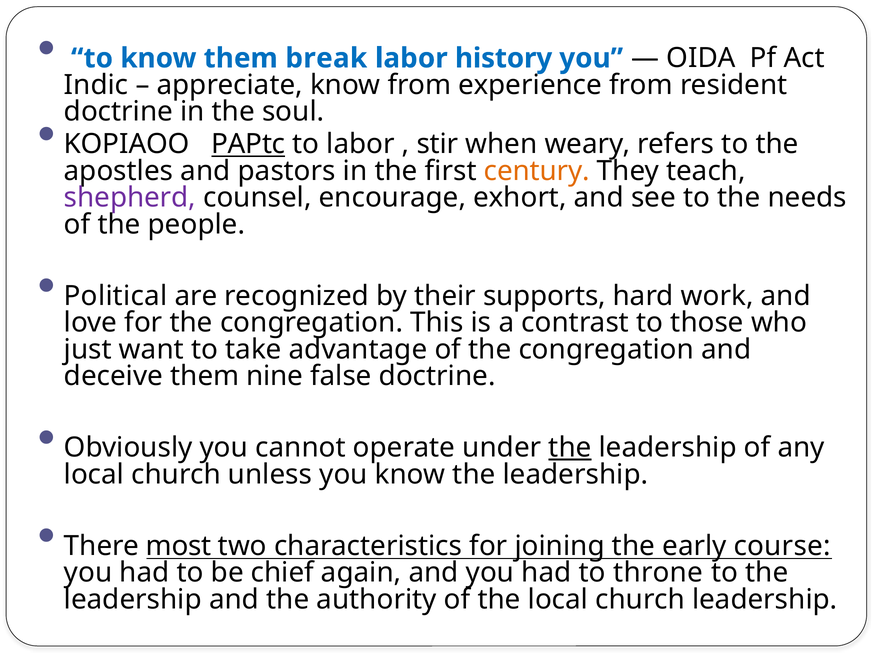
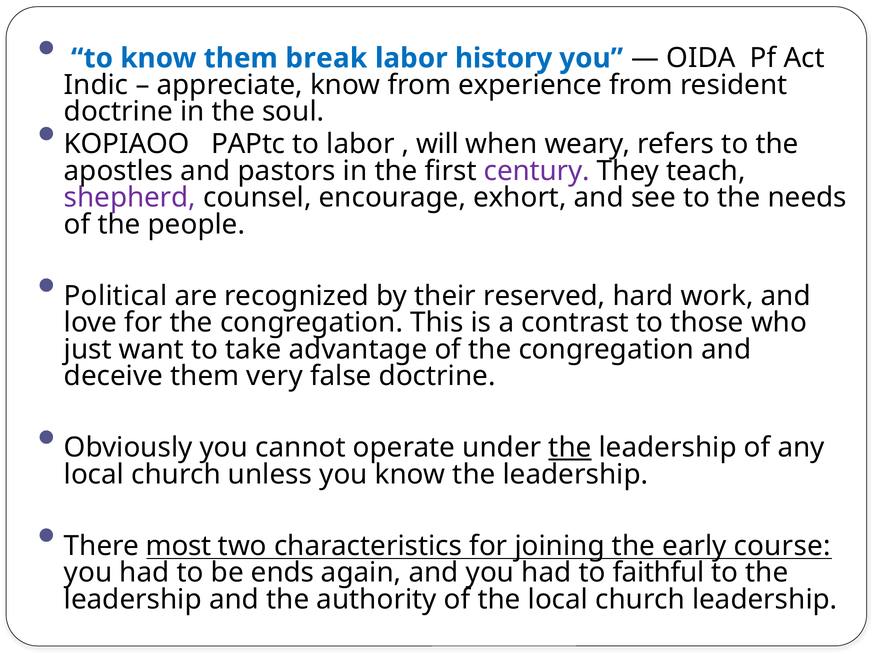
PAPtc underline: present -> none (248, 144)
stir: stir -> will (438, 144)
century colour: orange -> purple (537, 171)
supports: supports -> reserved (544, 296)
nine: nine -> very (275, 376)
chief: chief -> ends (282, 572)
throne: throne -> faithful (658, 572)
